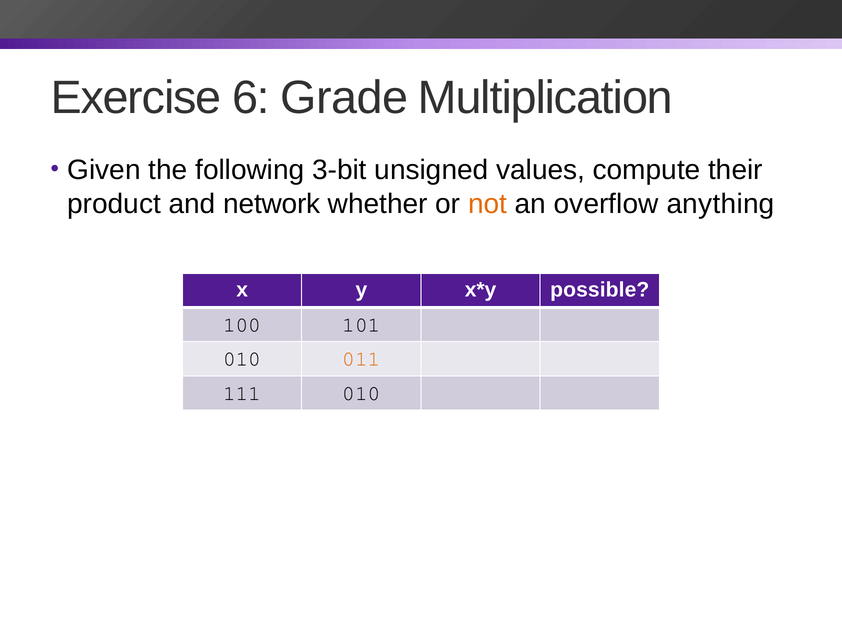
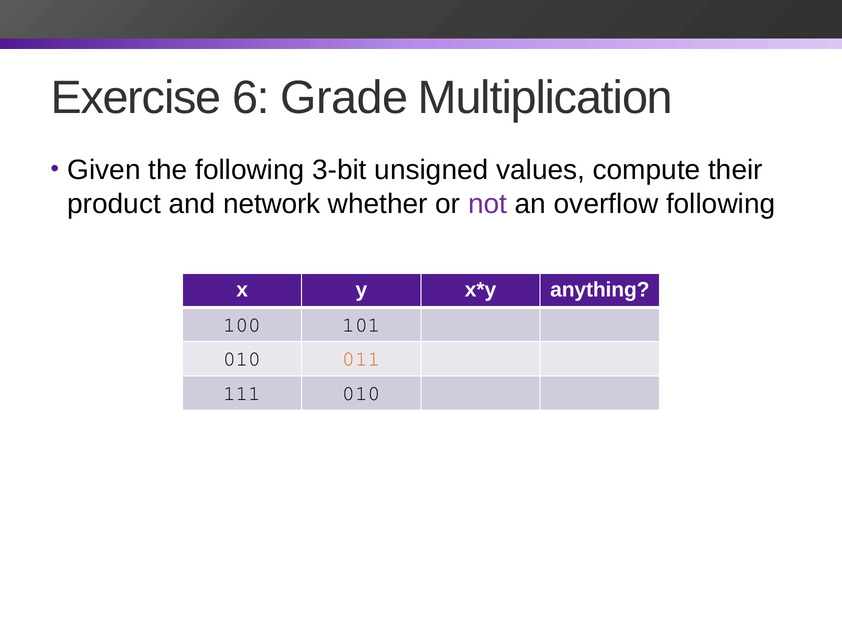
not colour: orange -> purple (488, 204)
overflow anything: anything -> following (721, 204)
possible: possible -> anything (600, 290)
